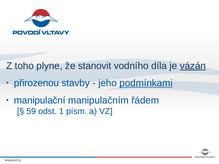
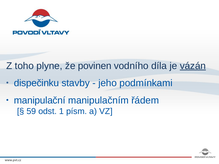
stanovit: stanovit -> povinen (95, 66)
přirozenou: přirozenou -> dispečinku (36, 83)
podmínkami underline: present -> none (146, 83)
